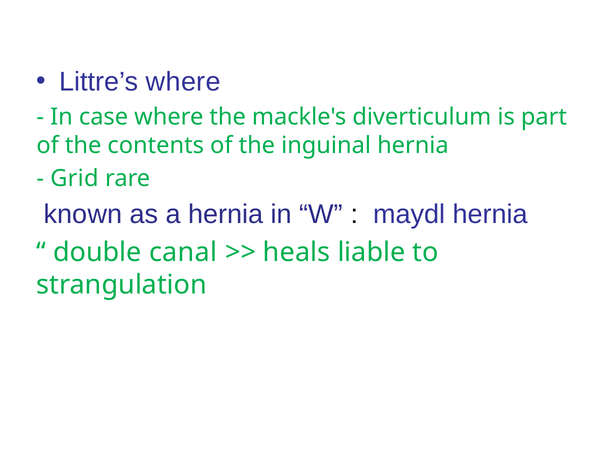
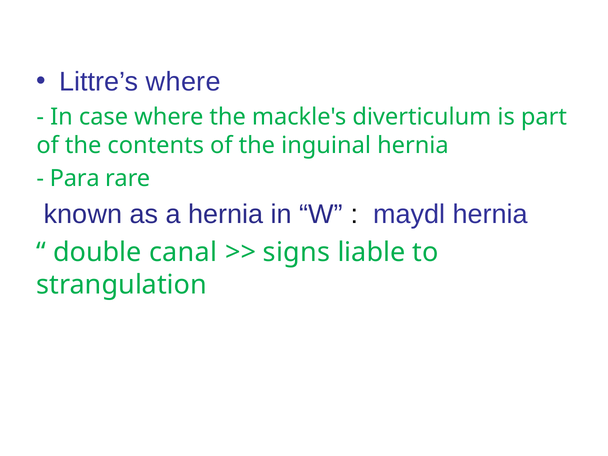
Grid: Grid -> Para (75, 178)
heals: heals -> signs (297, 252)
